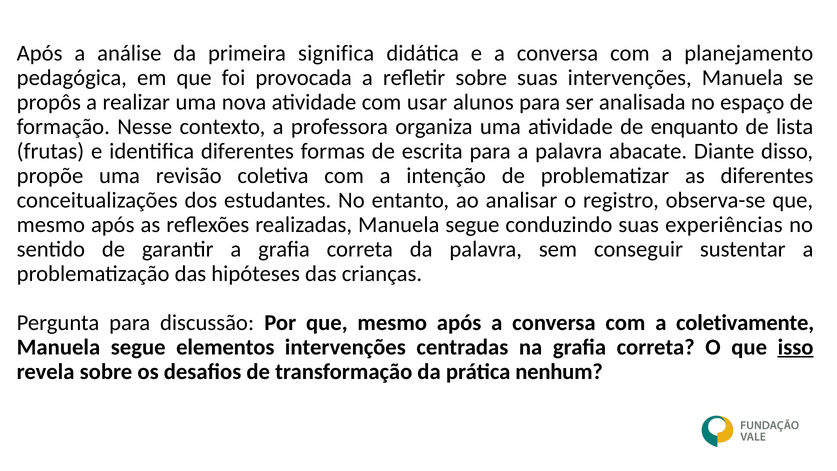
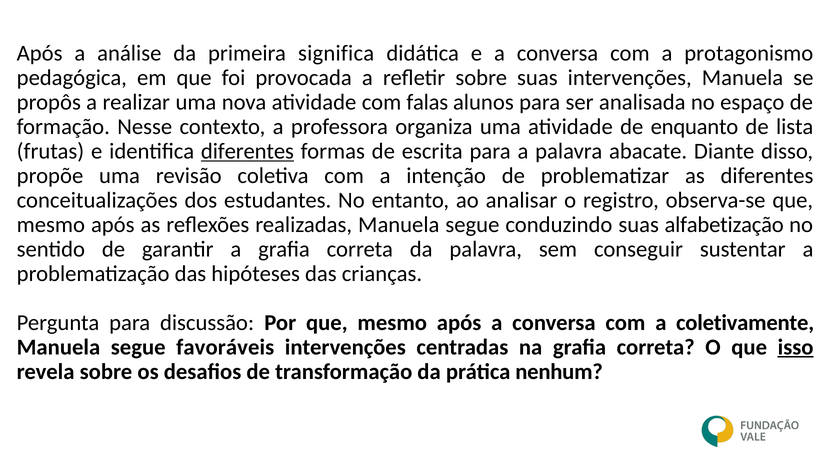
planejamento: planejamento -> protagonismo (749, 53)
usar: usar -> falas (427, 102)
diferentes underline: none -> present (247, 151)
experiências: experiências -> alfabetização (724, 225)
elementos: elementos -> favoráveis (225, 347)
